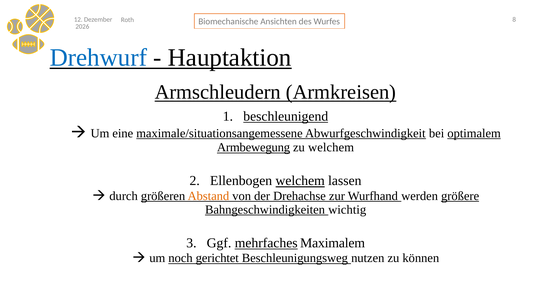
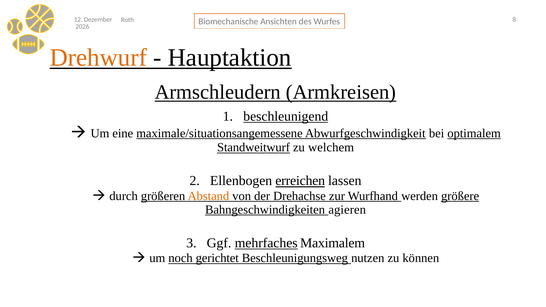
Drehwurf colour: blue -> orange (98, 57)
Armbewegung: Armbewegung -> Standweitwurf (254, 148)
Ellenbogen welchem: welchem -> erreichen (300, 181)
wichtig: wichtig -> agieren (347, 210)
